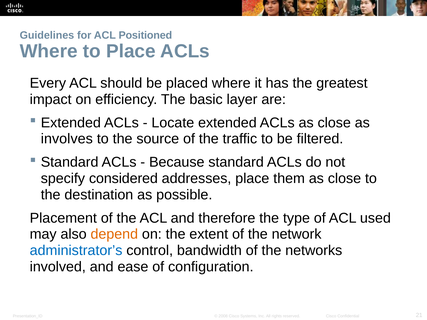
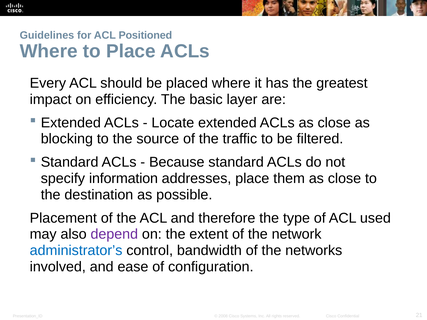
involves: involves -> blocking (67, 139)
considered: considered -> information (123, 179)
depend colour: orange -> purple (114, 234)
